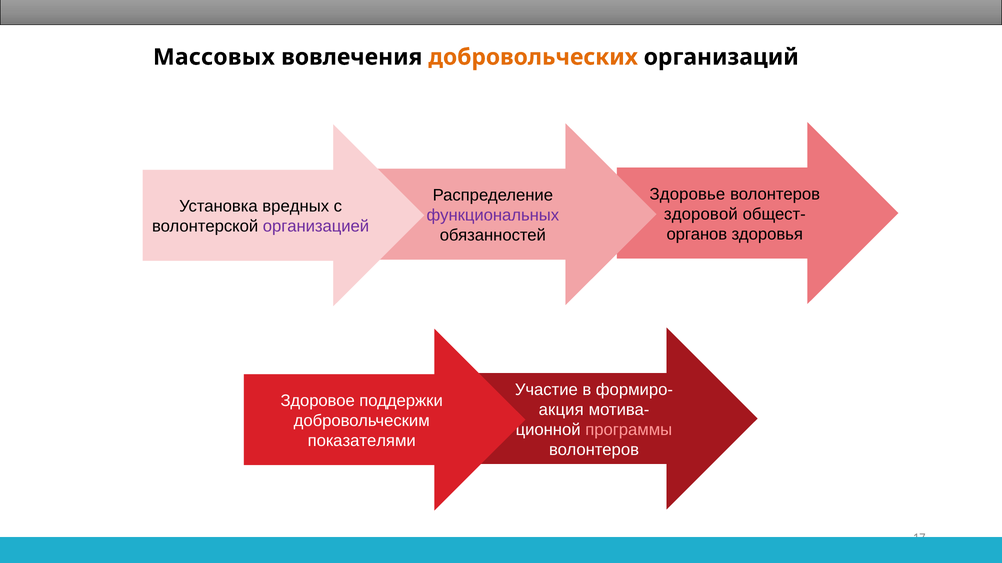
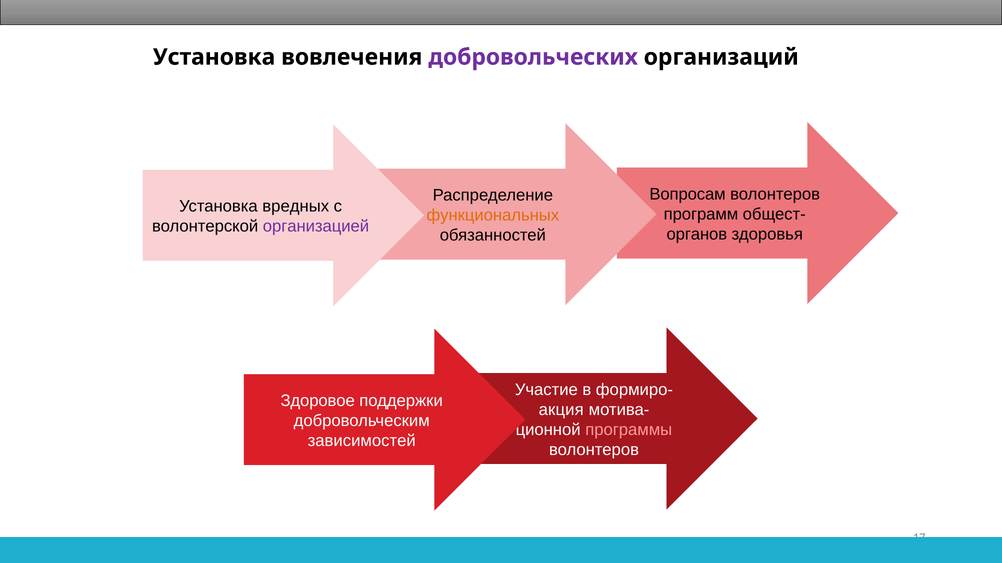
Массовых: Массовых -> Установка (214, 57)
добровольческих colour: orange -> purple (533, 57)
Здоровье: Здоровье -> Вопросам (688, 194)
здоровой: здоровой -> программ (701, 214)
функциональных colour: purple -> orange (493, 216)
показателями: показателями -> зависимостей (362, 441)
